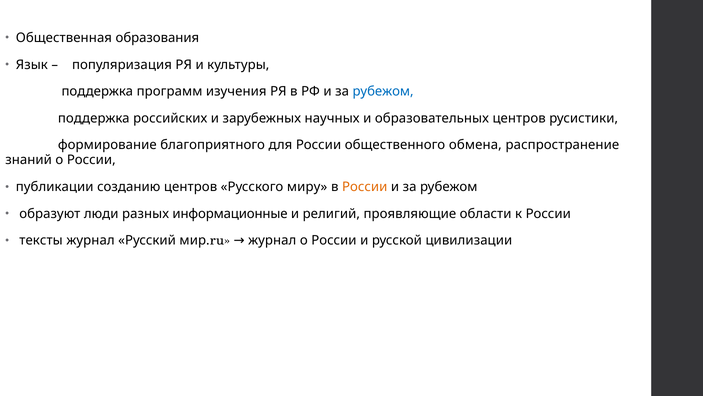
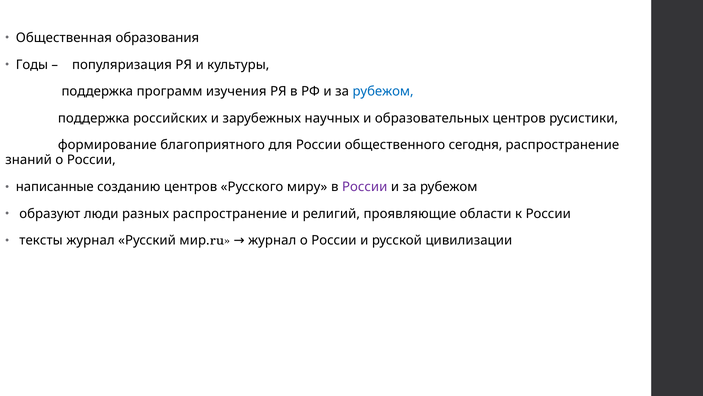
Язык: Язык -> Годы (32, 65)
обмена: обмена -> сегодня (475, 145)
публикации: публикации -> написанные (55, 187)
России colour: orange -> purple (365, 187)
разных информационные: информационные -> распространение (230, 213)
